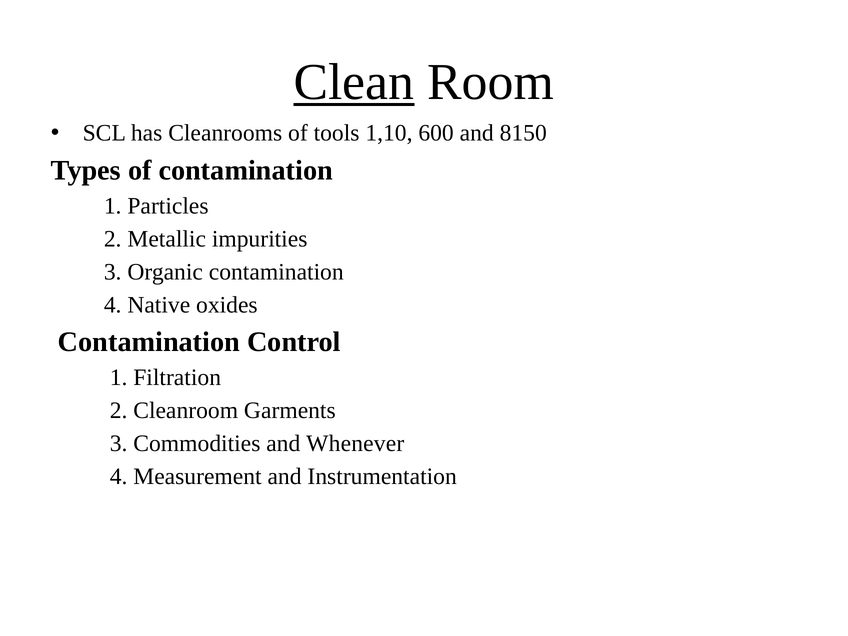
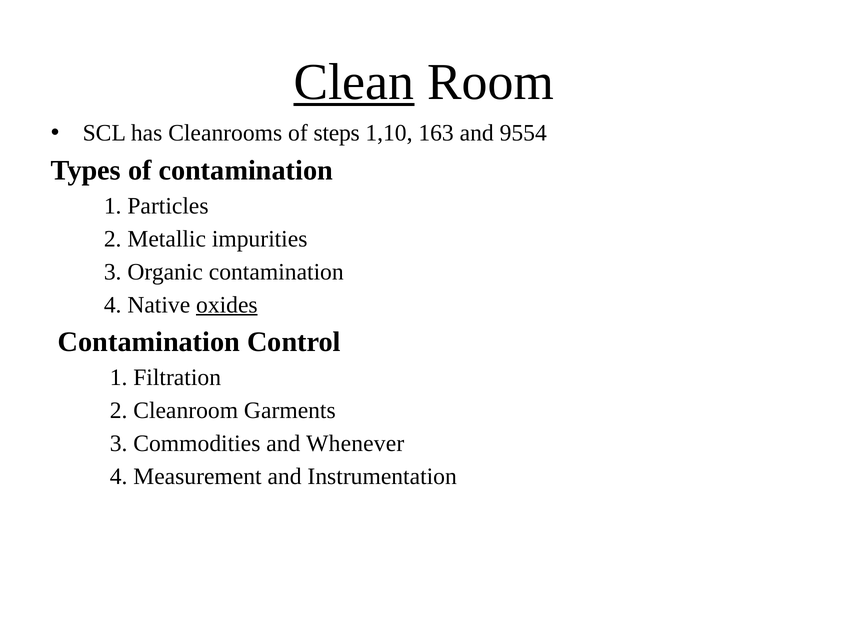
tools: tools -> steps (337, 133)
600: 600 -> 163 (436, 133)
8150: 8150 -> 9554 (523, 133)
oxides underline: none -> present (227, 305)
